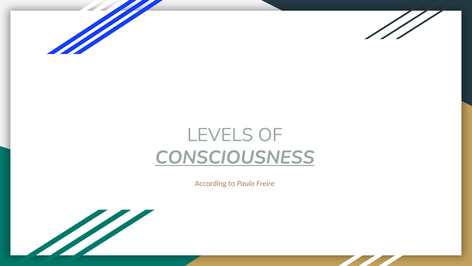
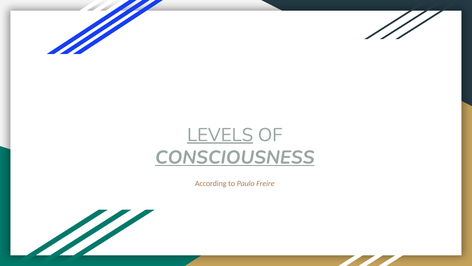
LEVELS underline: none -> present (220, 135)
